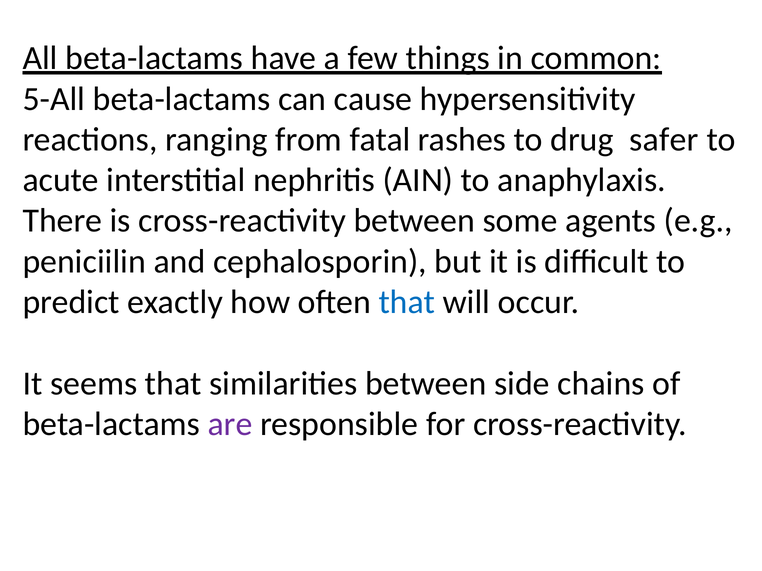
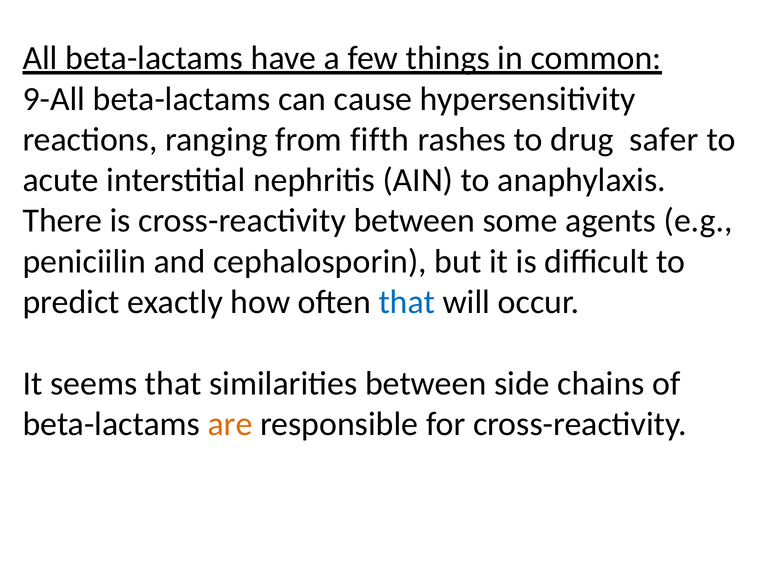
5-All: 5-All -> 9-All (54, 99)
fatal: fatal -> fifth (380, 140)
are colour: purple -> orange (230, 424)
